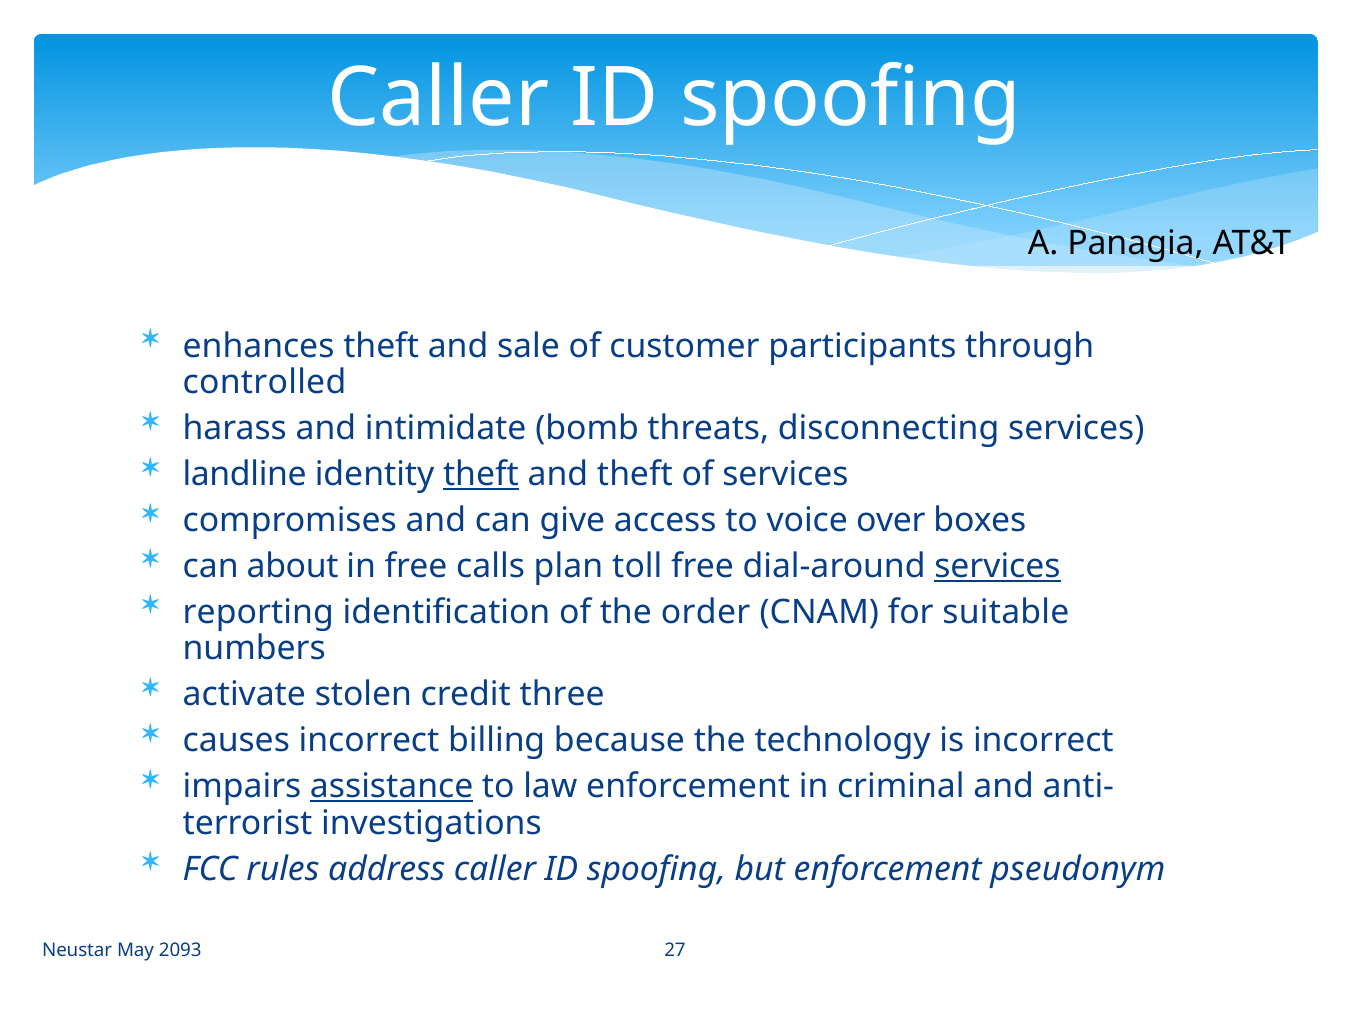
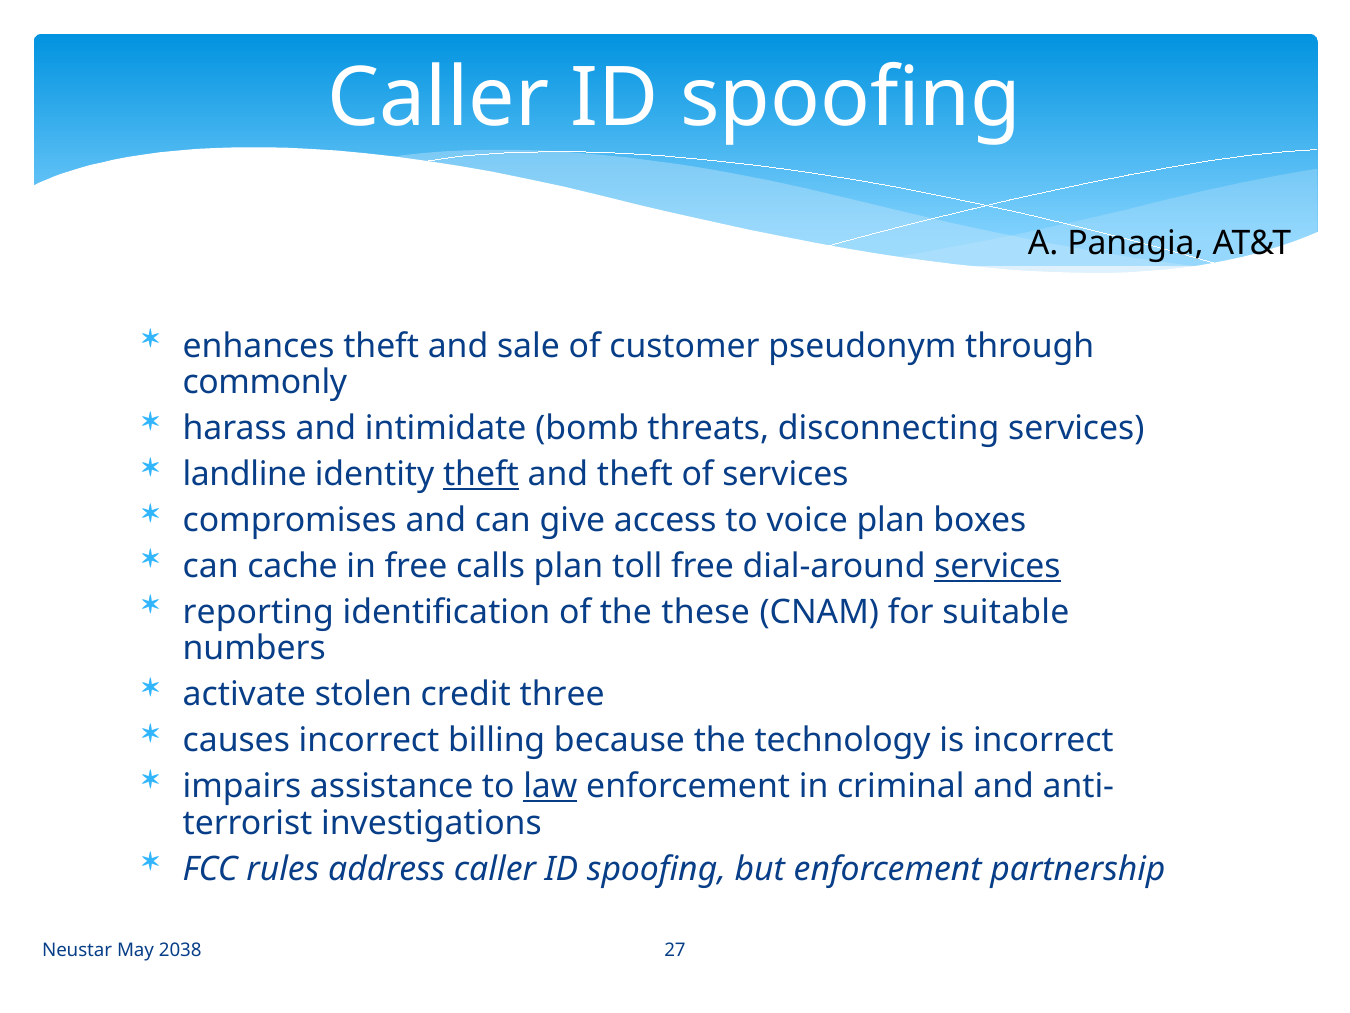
participants: participants -> pseudonym (862, 346)
controlled: controlled -> commonly (265, 382)
voice over: over -> plan (891, 520)
about: about -> cache (292, 566)
order: order -> these (706, 612)
assistance underline: present -> none (392, 786)
law underline: none -> present (550, 786)
pseudonym: pseudonym -> partnership (1078, 868)
2093: 2093 -> 2038 (180, 950)
